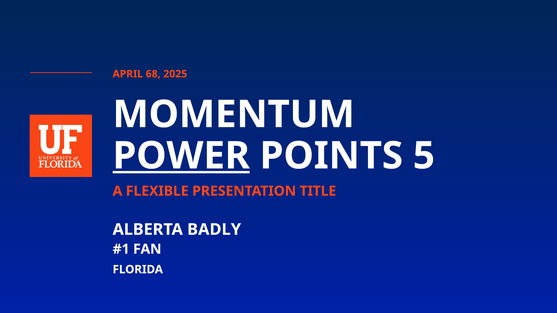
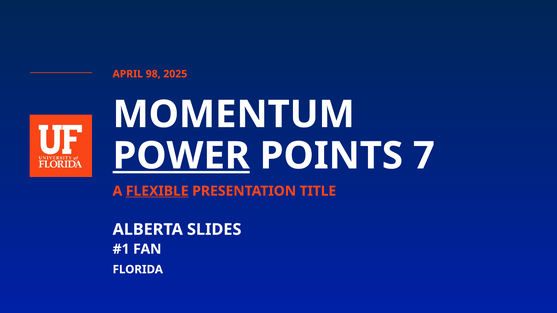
68: 68 -> 98 (153, 74)
5: 5 -> 7 (424, 156)
FLEXIBLE underline: none -> present (157, 191)
BADLY: BADLY -> SLIDES (214, 230)
